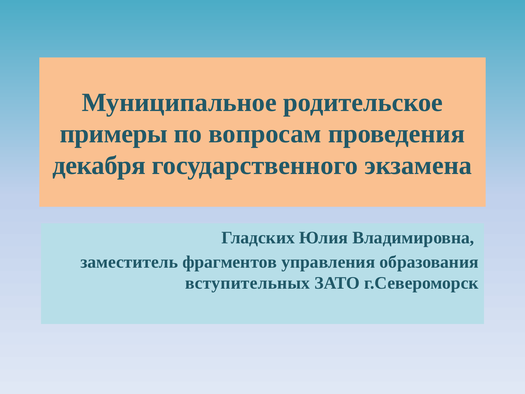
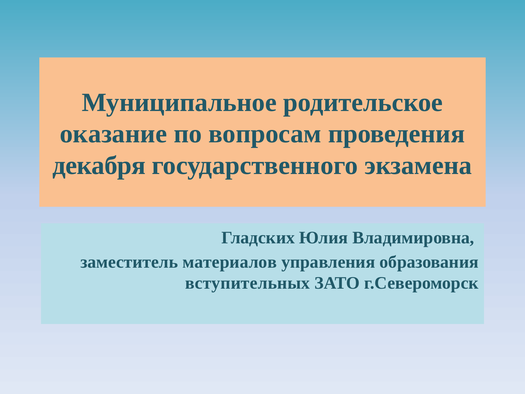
примеры: примеры -> оказание (113, 134)
фрагментов: фрагментов -> материалов (230, 262)
